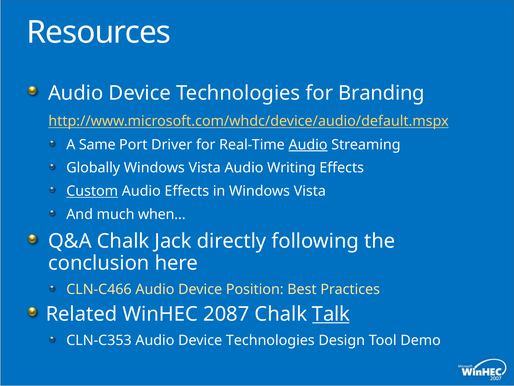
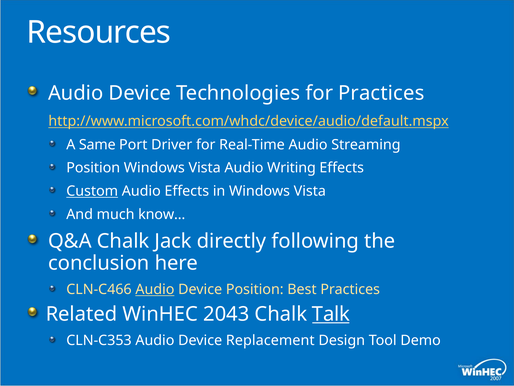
for Branding: Branding -> Practices (381, 93)
Audio underline: present -> none (308, 145)
Globally: Globally -> Position (93, 168)
when…: when… -> know… (162, 214)
Audio underline: none -> present (155, 289)
2087: 2087 -> 2043 (226, 314)
CLN-C353 Audio Device Technologies: Technologies -> Replacement (270, 340)
